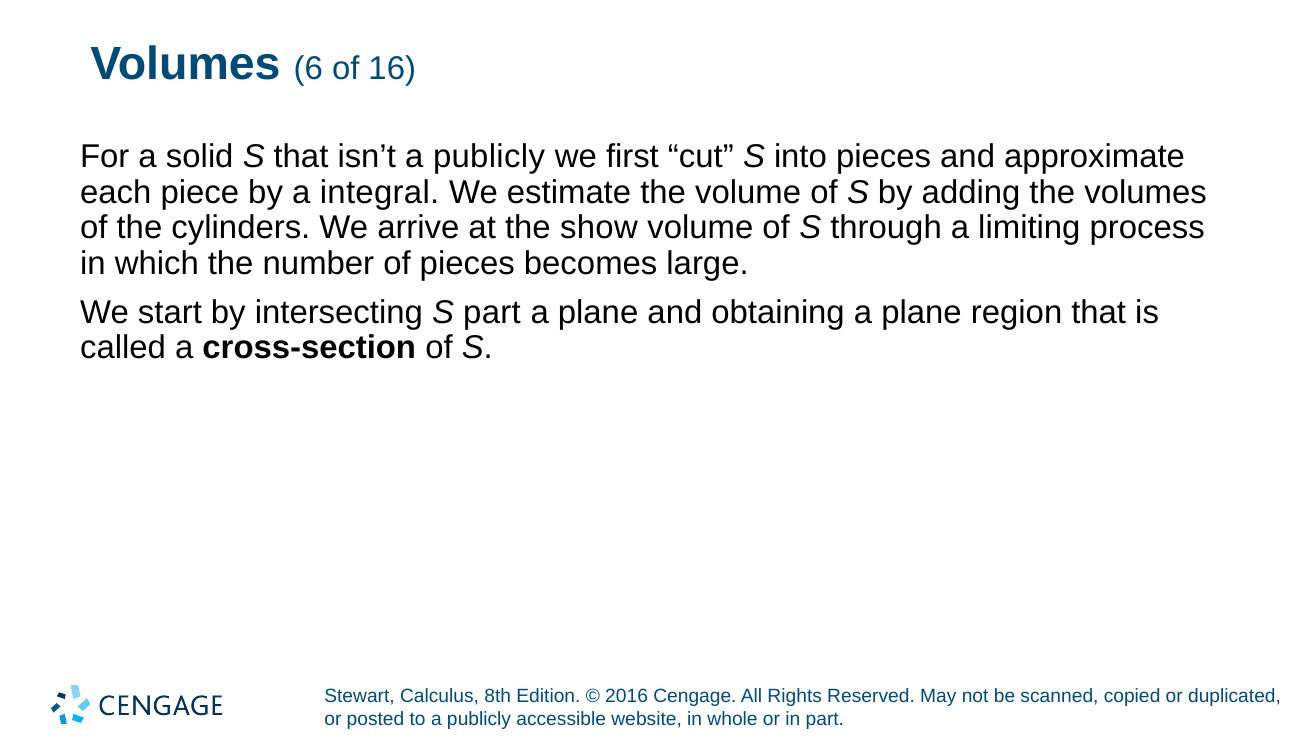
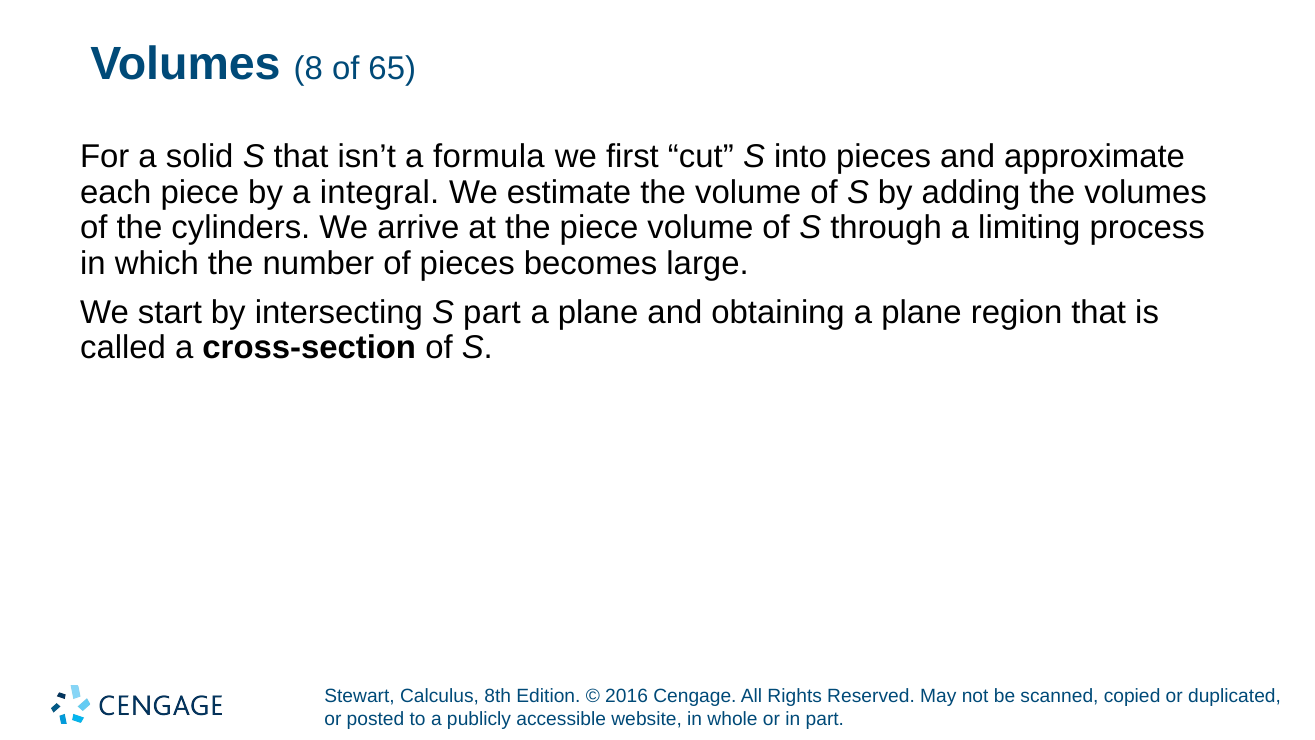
6: 6 -> 8 (308, 69)
16: 16 -> 65 (392, 69)
isn’t a publicly: publicly -> formula (489, 157)
the show: show -> piece (599, 228)
